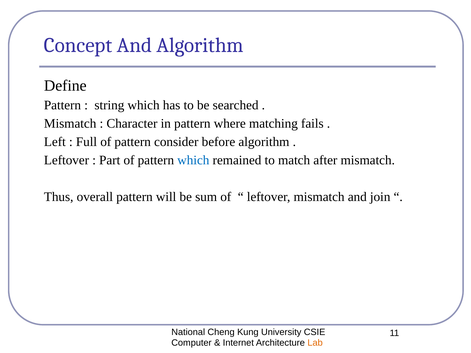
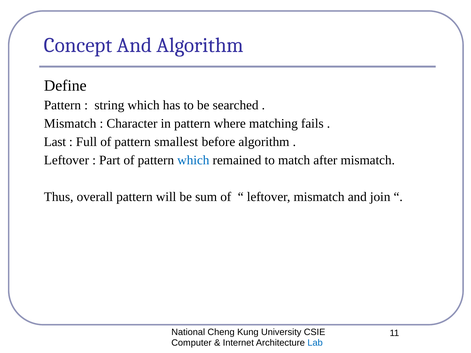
Left: Left -> Last (55, 142)
consider: consider -> smallest (176, 142)
Lab colour: orange -> blue (315, 343)
